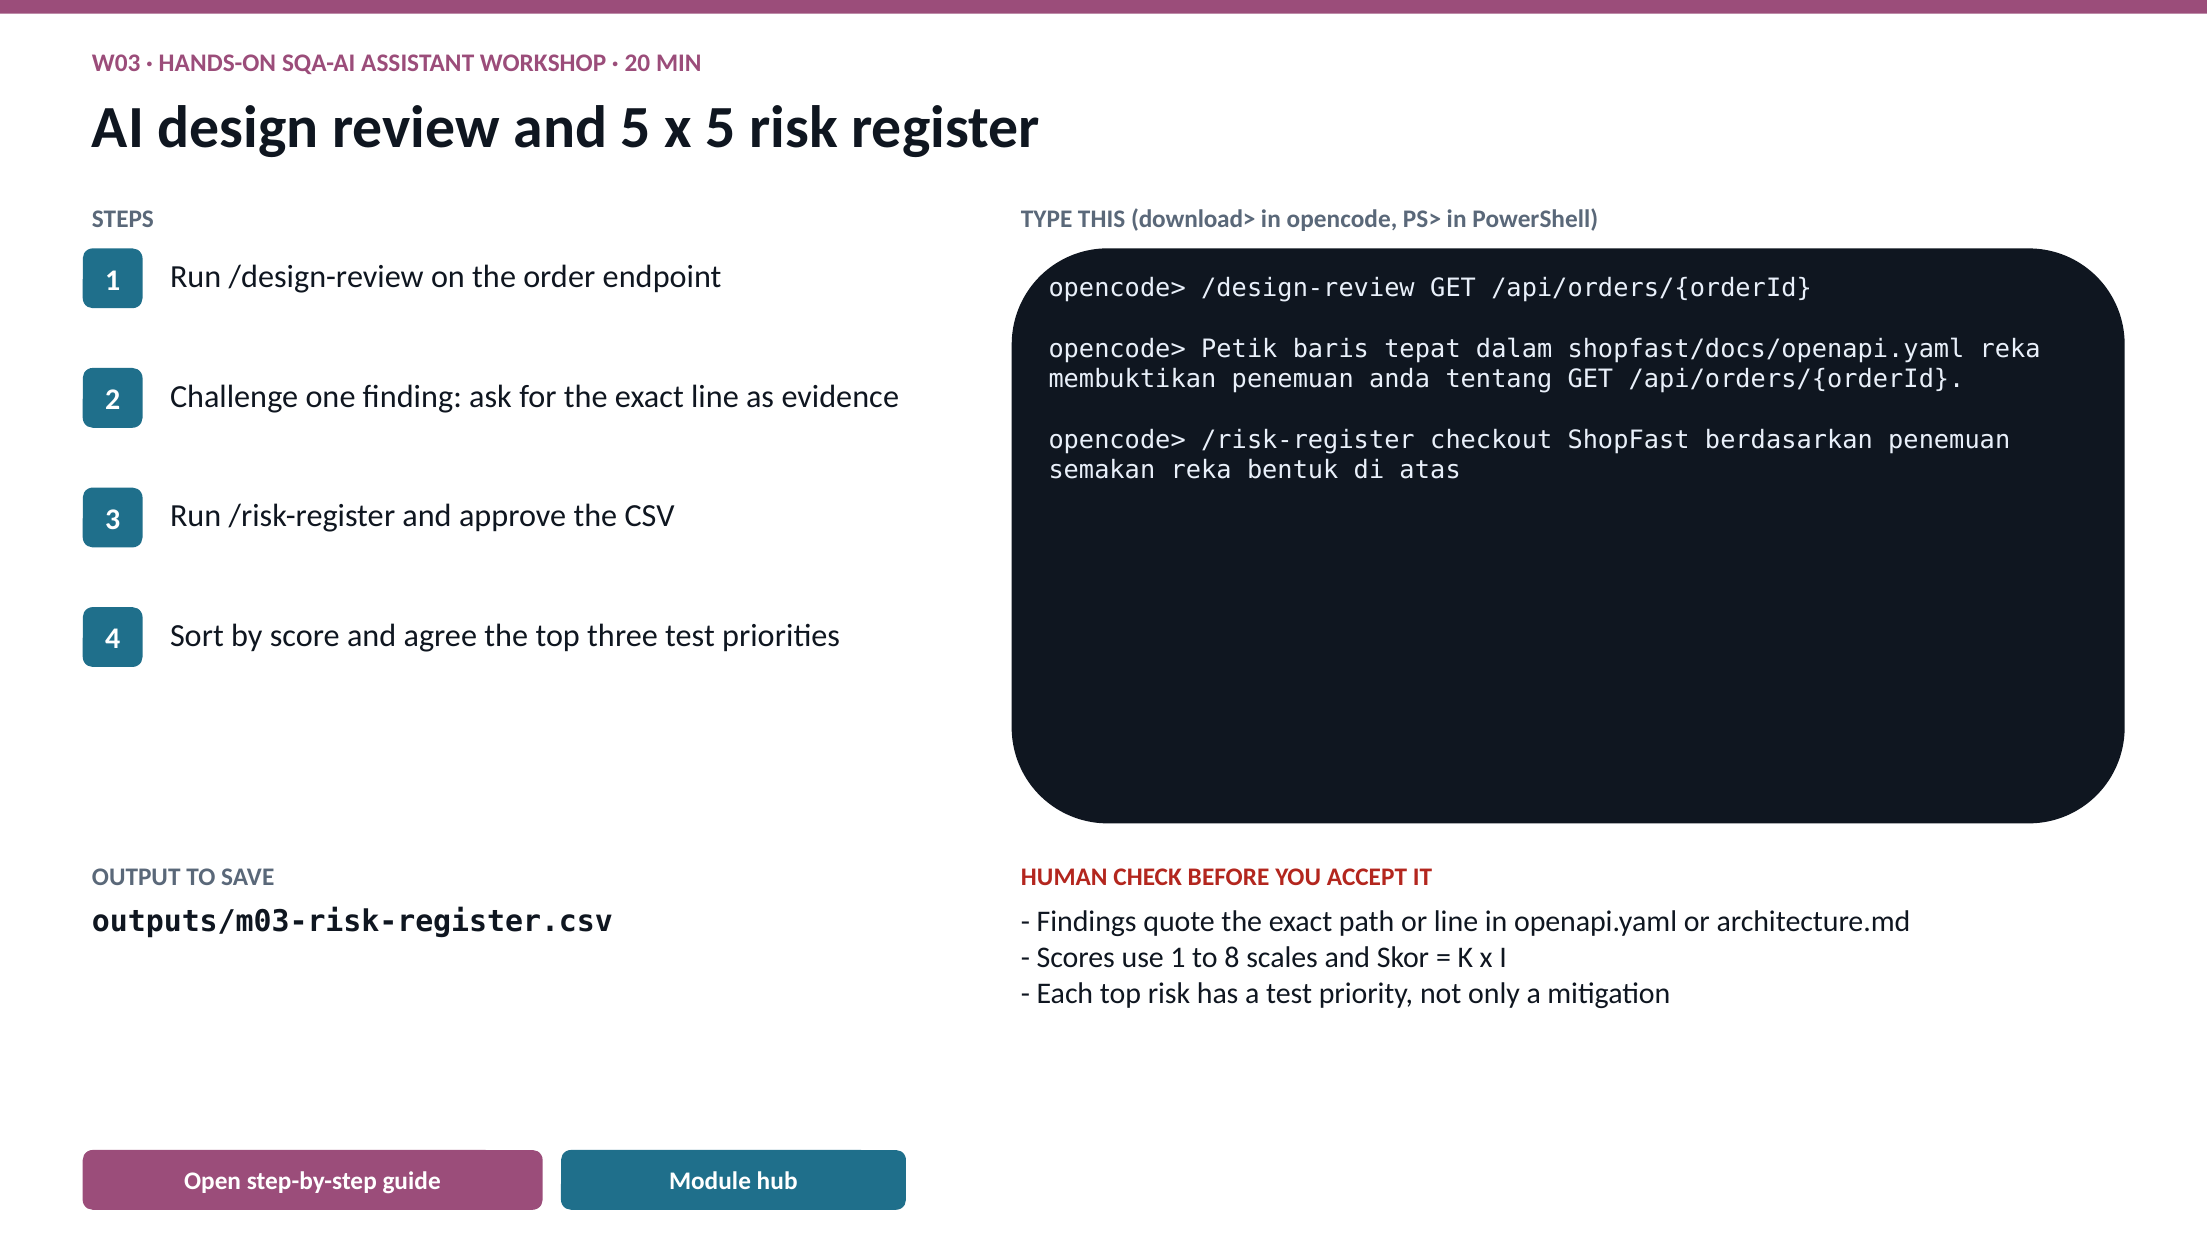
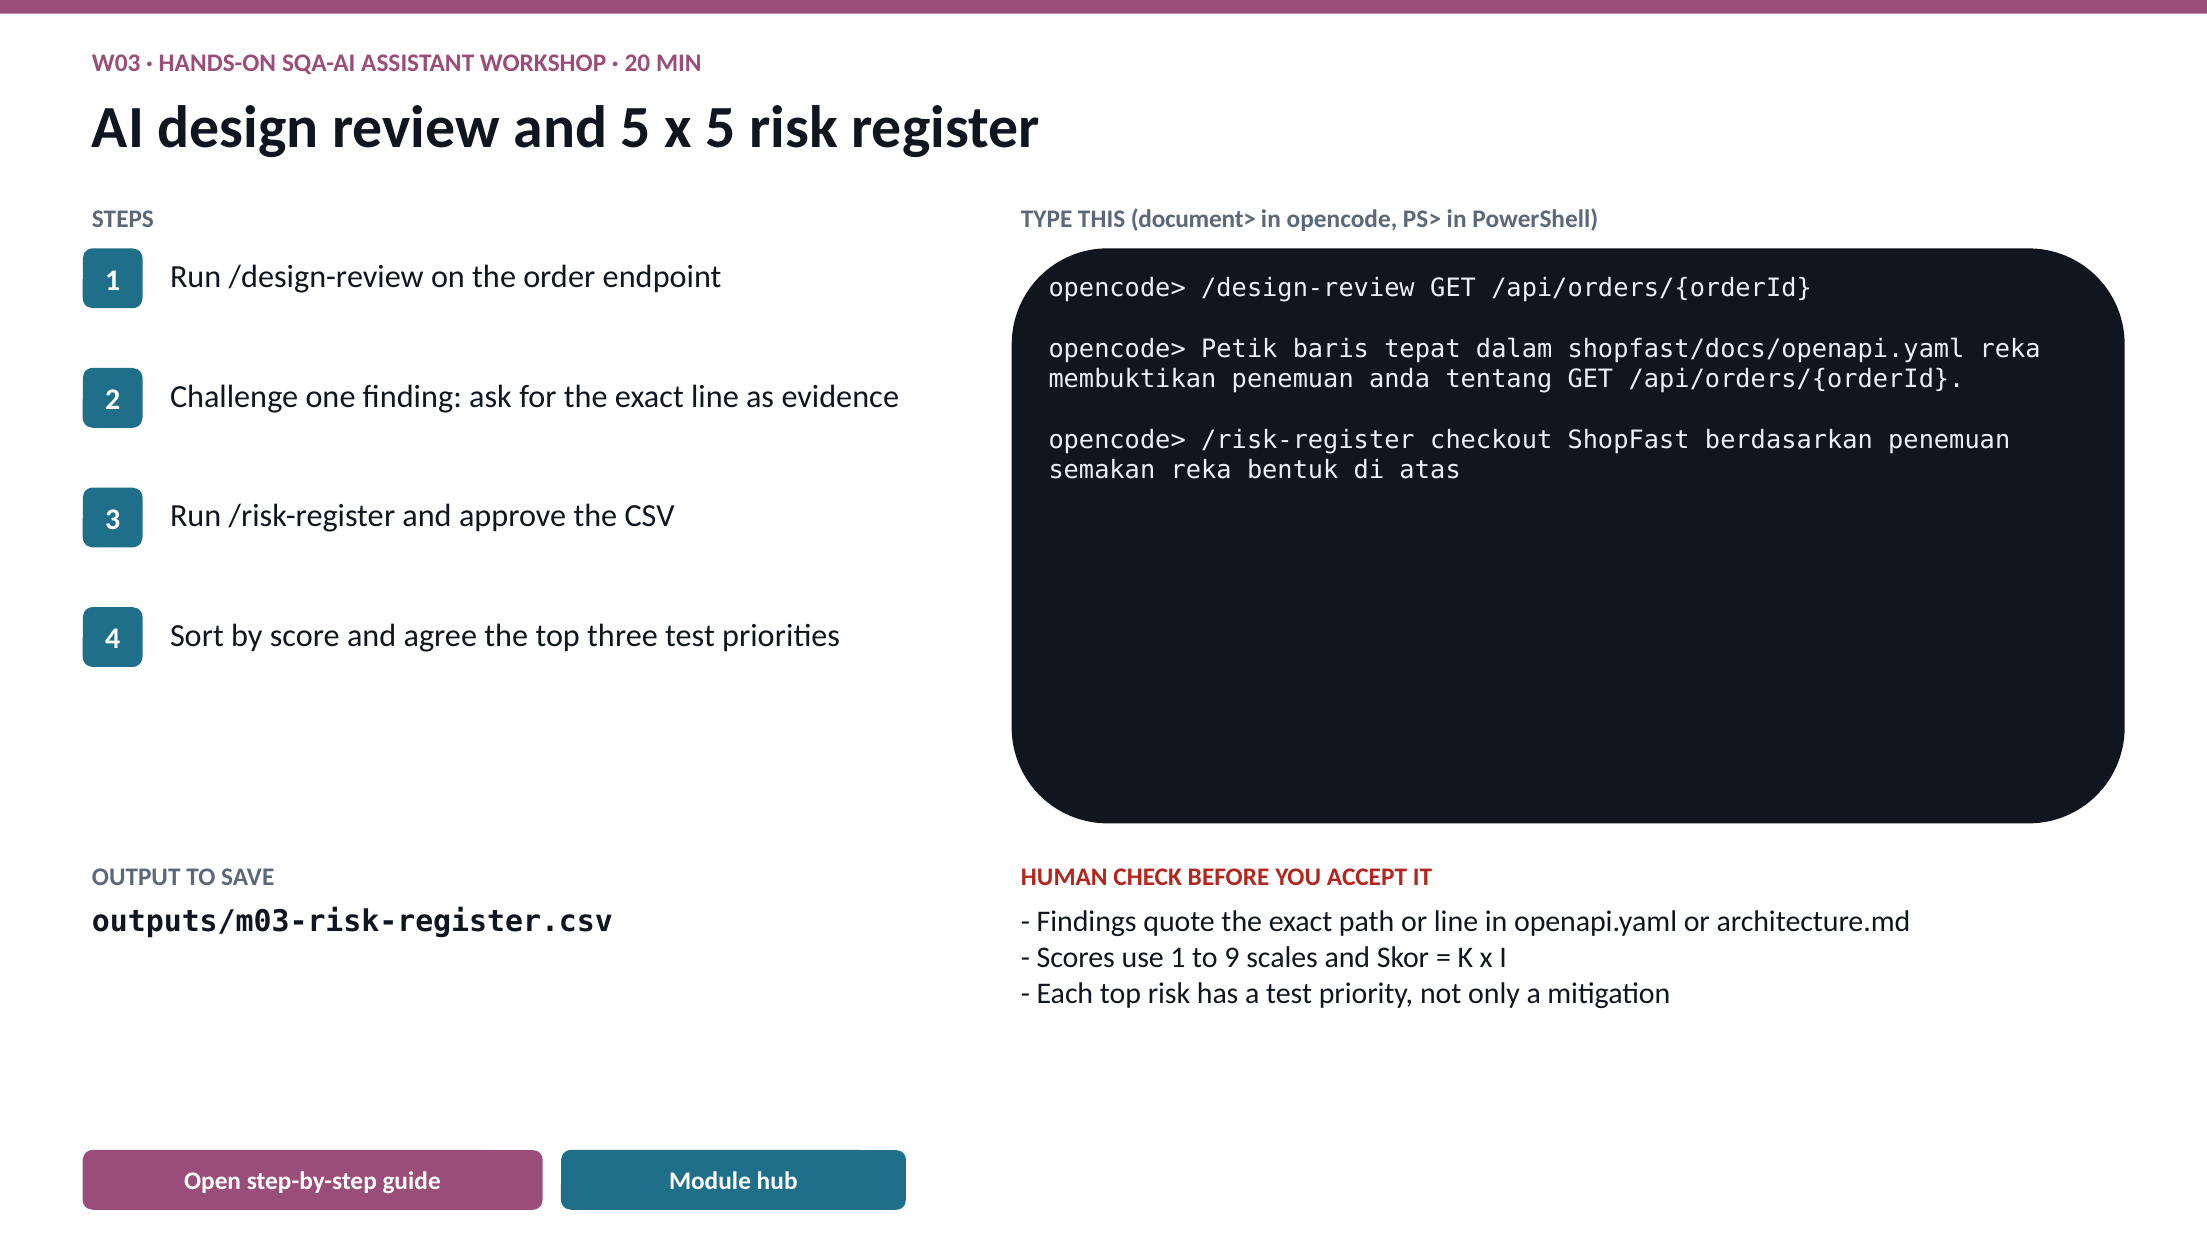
download>: download> -> document> (1193, 219)
8: 8 -> 9 (1232, 957)
